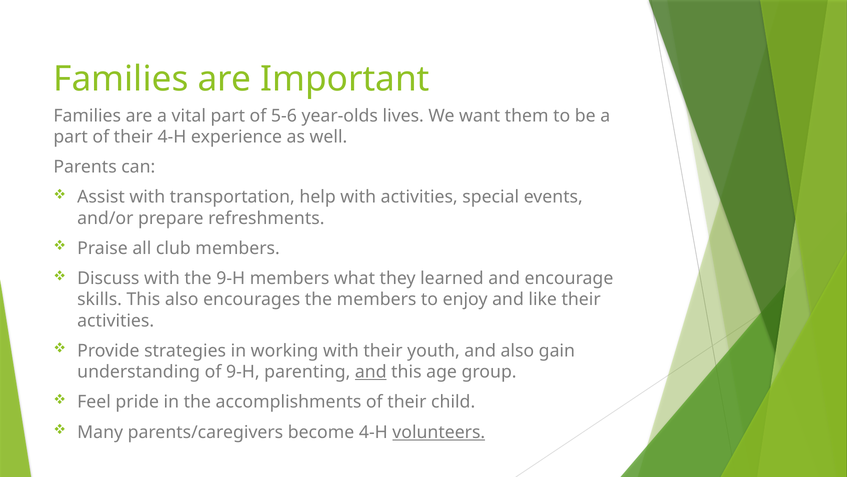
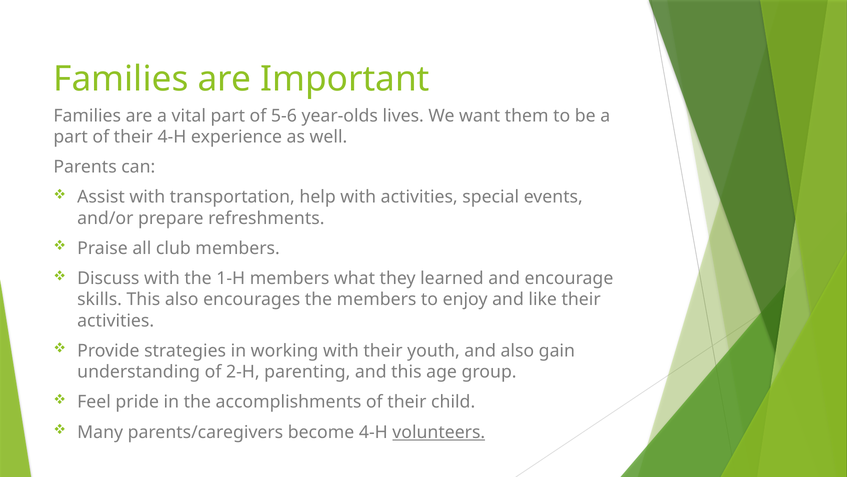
the 9-H: 9-H -> 1-H (231, 278)
of 9-H: 9-H -> 2-H (243, 372)
and underline: present -> none (371, 372)
